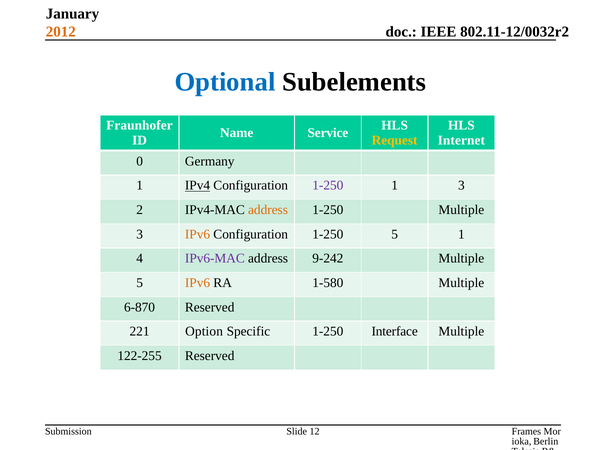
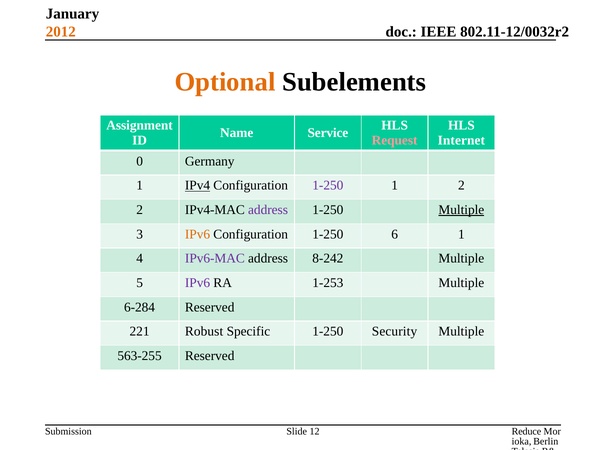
Optional colour: blue -> orange (225, 82)
Fraunhofer: Fraunhofer -> Assignment (140, 126)
Request colour: yellow -> pink (395, 141)
1 3: 3 -> 2 (461, 186)
address colour: orange -> purple (268, 210)
Multiple underline: none -> present (461, 210)
1-250 5: 5 -> 6 (395, 235)
9-242: 9-242 -> 8-242 (328, 259)
IPv6 colour: orange -> purple (198, 283)
1-580: 1-580 -> 1-253 (328, 283)
6-870: 6-870 -> 6-284 (140, 308)
Option: Option -> Robust (204, 332)
Interface: Interface -> Security (395, 332)
122-255: 122-255 -> 563-255 (140, 356)
Frames: Frames -> Reduce (526, 432)
